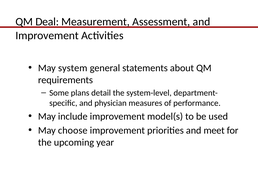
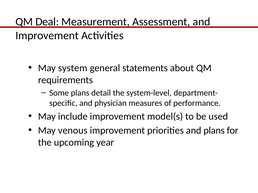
choose: choose -> venous (73, 131)
and meet: meet -> plans (214, 131)
